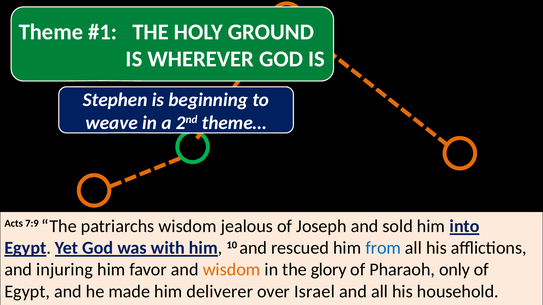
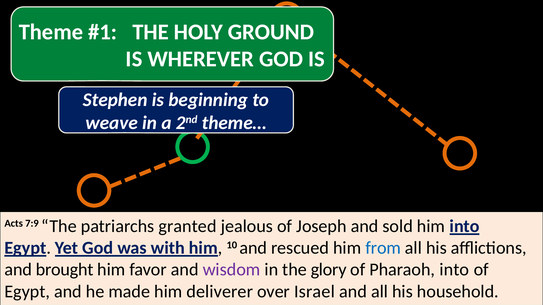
patriarchs wisdom: wisdom -> granted (187, 227)
injuring: injuring -> brought (65, 270)
wisdom colour: orange -> purple (232, 270)
Pharaoh only: only -> into (454, 270)
